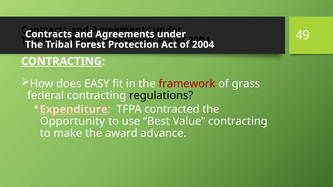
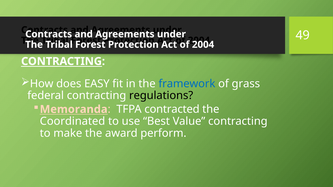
framework colour: red -> blue (187, 84)
Expenditure: Expenditure -> Memoranda (74, 109)
Opportunity: Opportunity -> Coordinated (73, 121)
advance: advance -> perform (163, 133)
